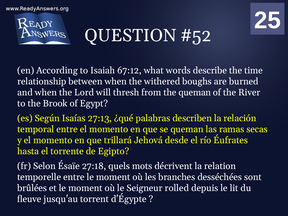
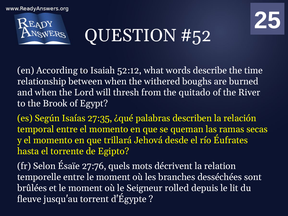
67:12: 67:12 -> 52:12 (129, 70)
the queman: queman -> quitado (195, 92)
27:13: 27:13 -> 27:35 (100, 118)
27:18: 27:18 -> 27:76 (94, 166)
